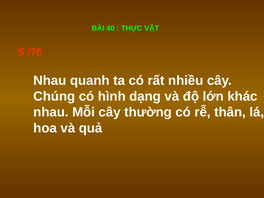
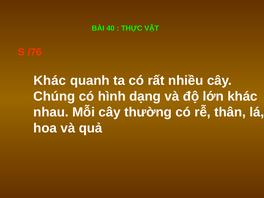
Nhau: Nhau -> Khác (50, 81)
